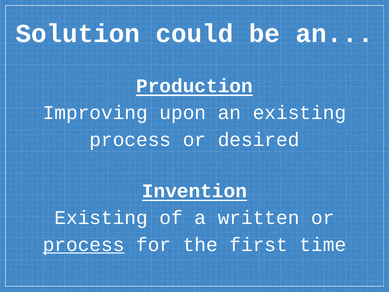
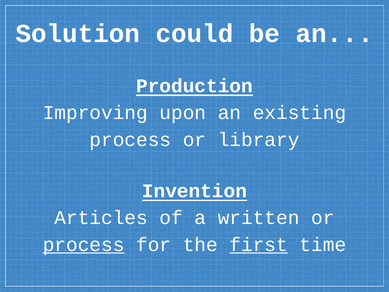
desired: desired -> library (259, 139)
Existing: Existing -> Articles (101, 218)
first underline: none -> present (259, 244)
